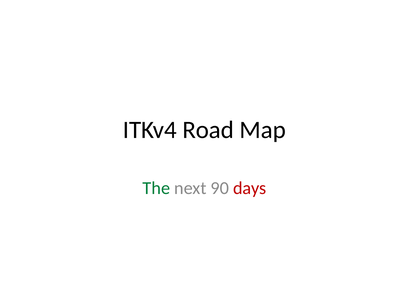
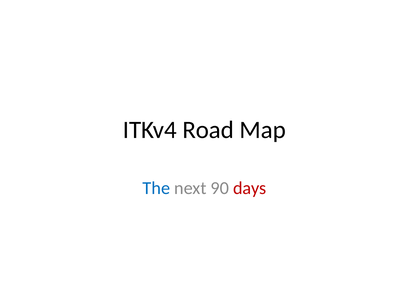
The colour: green -> blue (156, 188)
